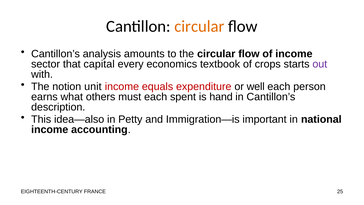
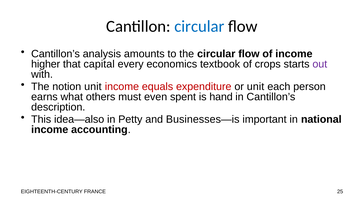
circular colour: orange -> blue (199, 26)
sector: sector -> higher (46, 64)
or well: well -> unit (256, 87)
must each: each -> even (156, 97)
Immigration—is: Immigration—is -> Businesses—is (203, 119)
